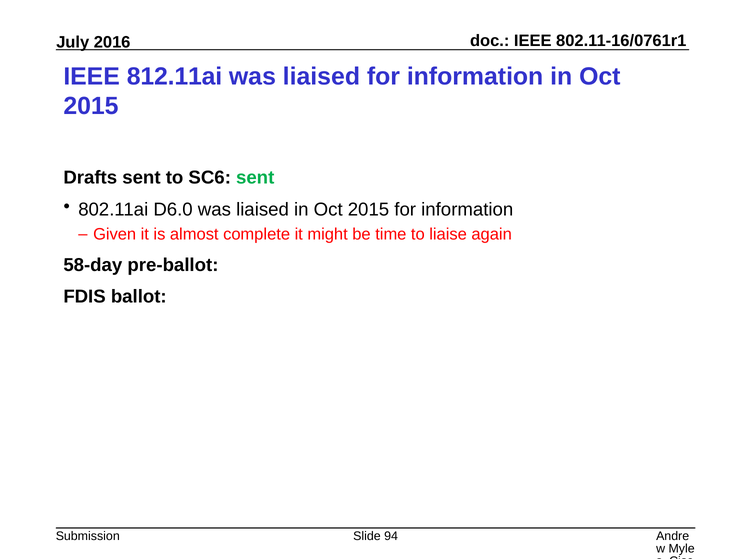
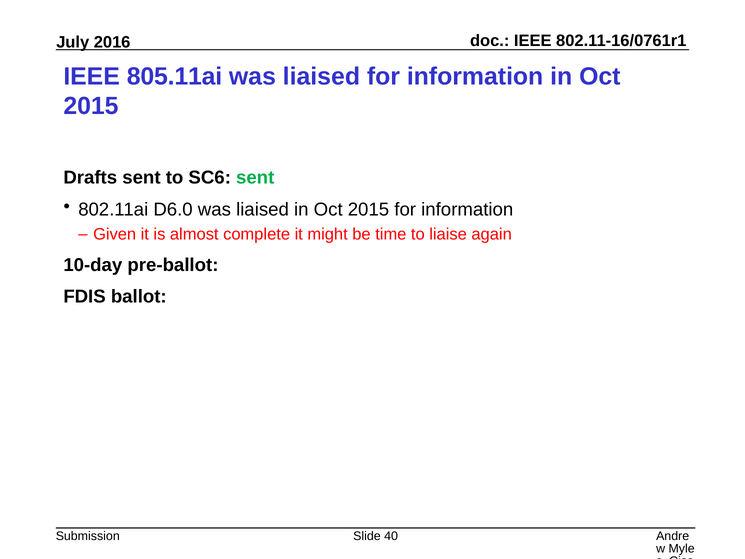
812.11ai: 812.11ai -> 805.11ai (175, 76)
58-day: 58-day -> 10-day (93, 265)
94: 94 -> 40 (391, 536)
